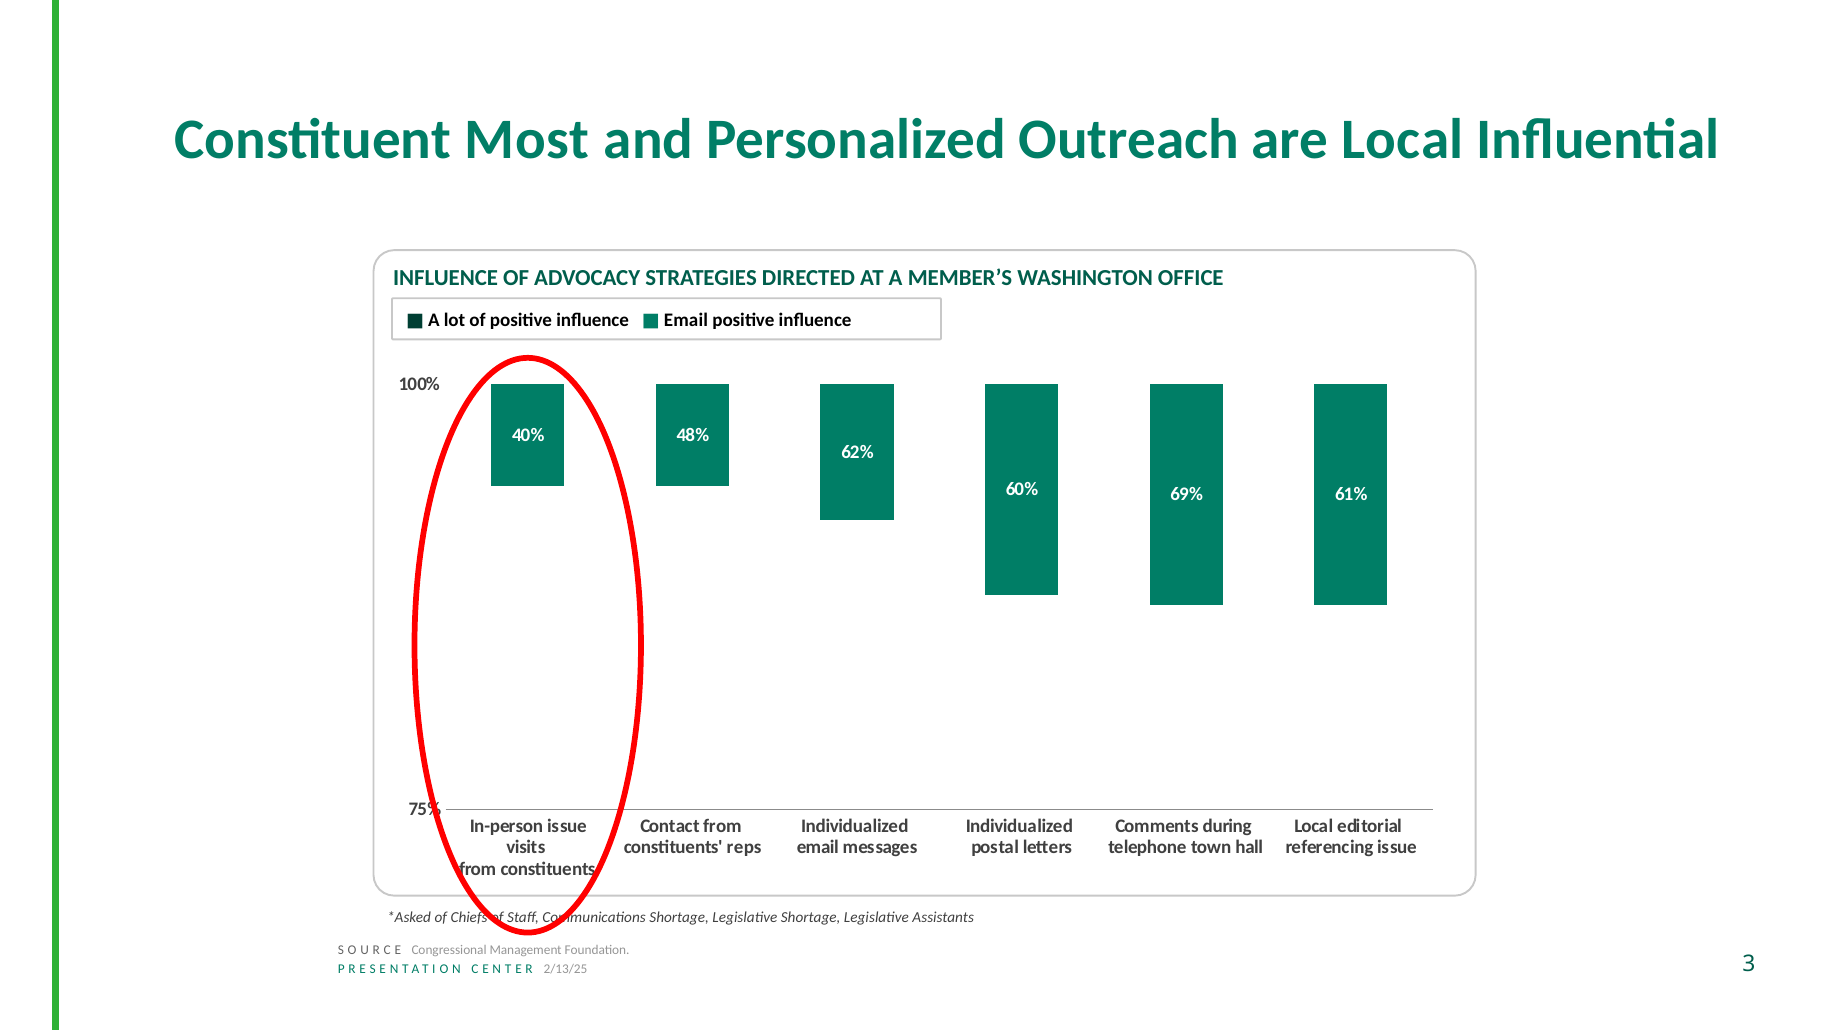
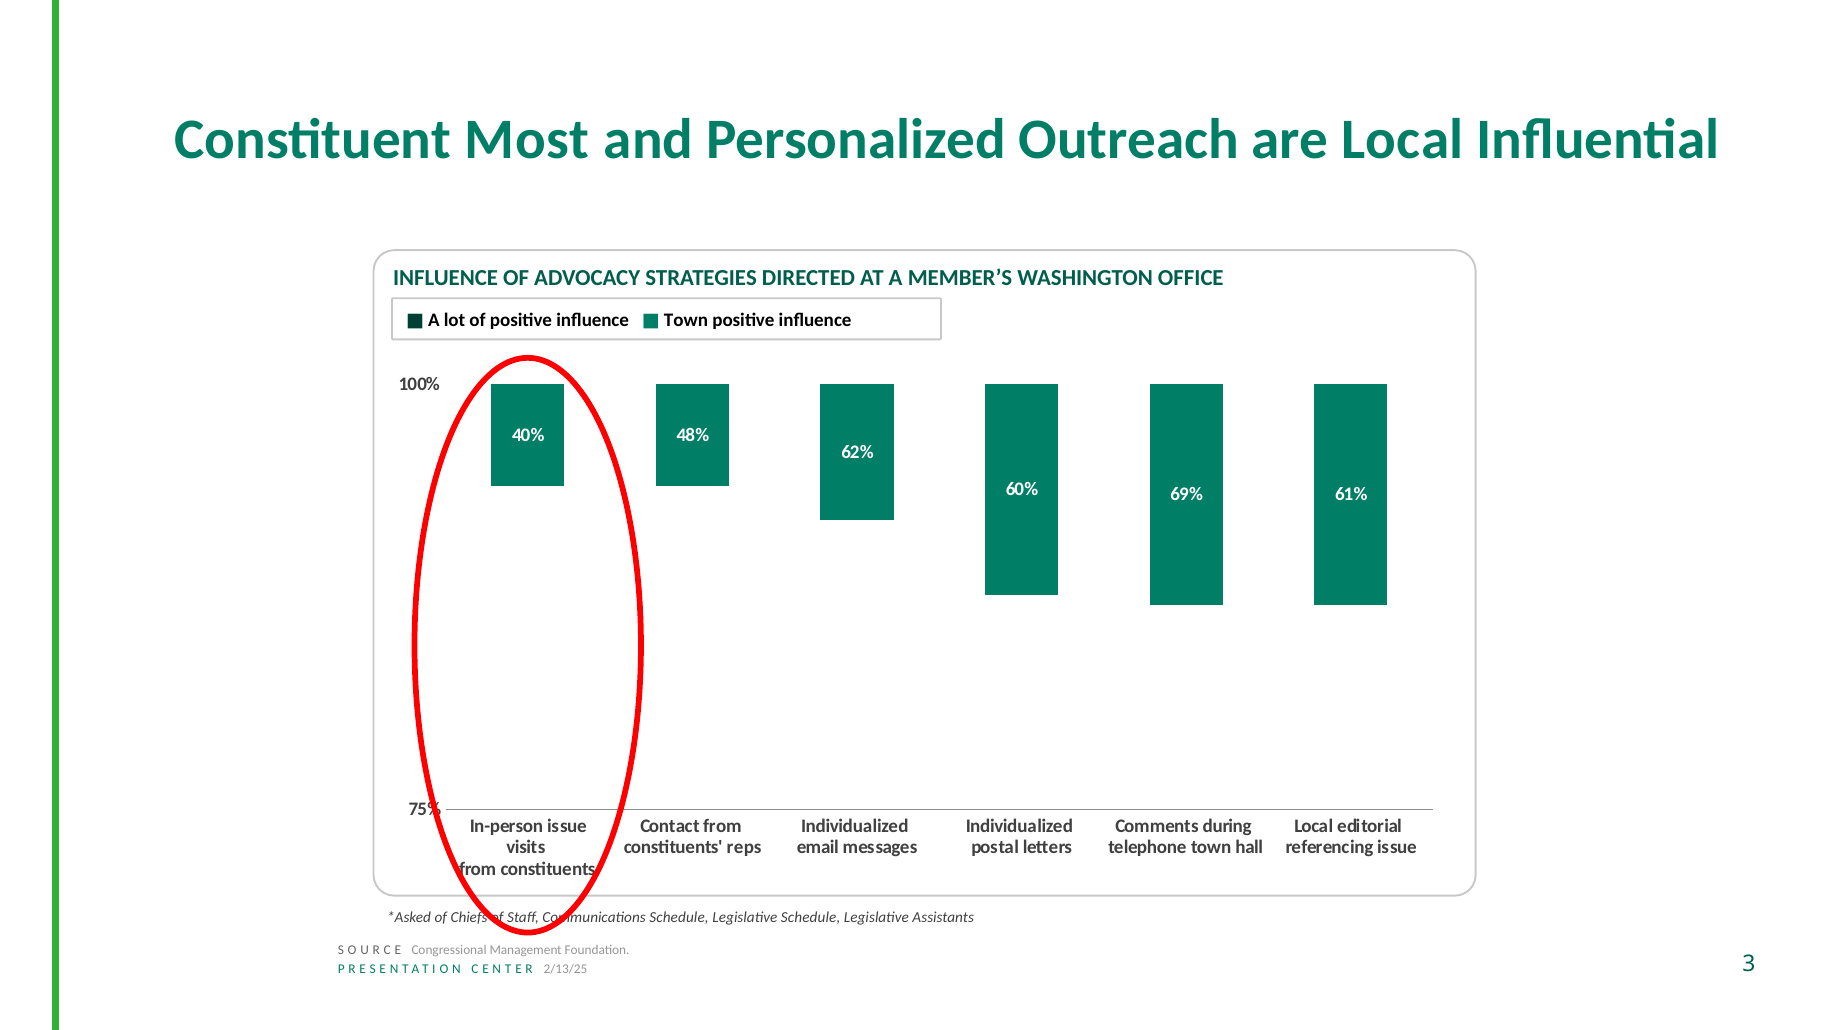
Email: Email -> Town (686, 320)
Shortage: Shortage -> Schedule (679, 917)
Legislative Shortage: Shortage -> Schedule (811, 917)
